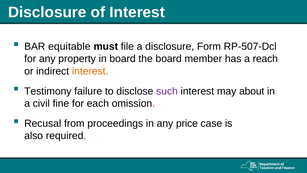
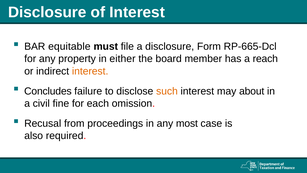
RP-507-Dcl: RP-507-Dcl -> RP-665-Dcl (250, 46)
in board: board -> either (123, 59)
Testimony: Testimony -> Concludes (48, 91)
such colour: purple -> orange (167, 91)
price: price -> most (187, 123)
